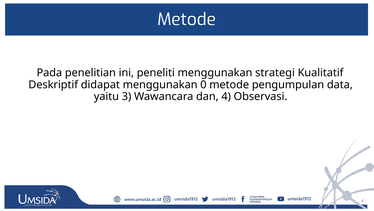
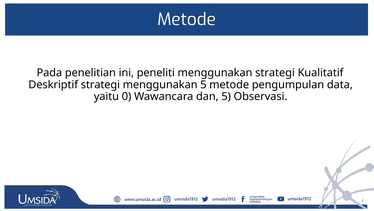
Deskriptif didapat: didapat -> strategi (100, 84)
menggunakan 0: 0 -> 5 (203, 84)
3: 3 -> 0 (127, 96)
dan 4: 4 -> 5 (226, 96)
